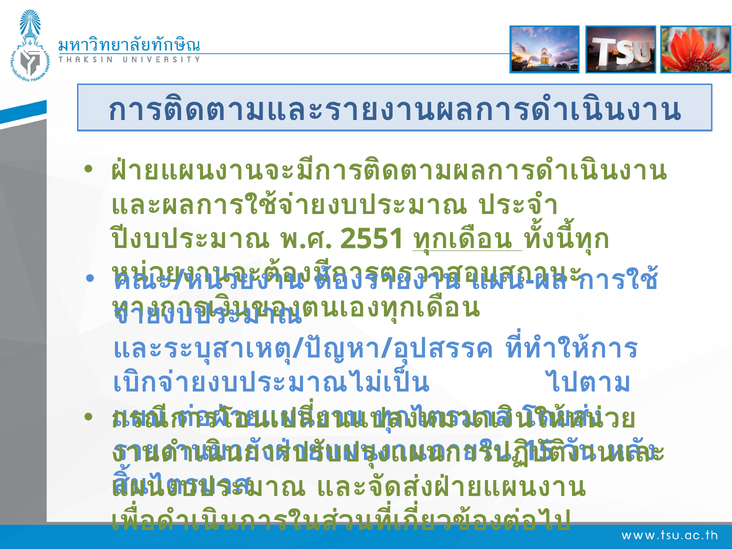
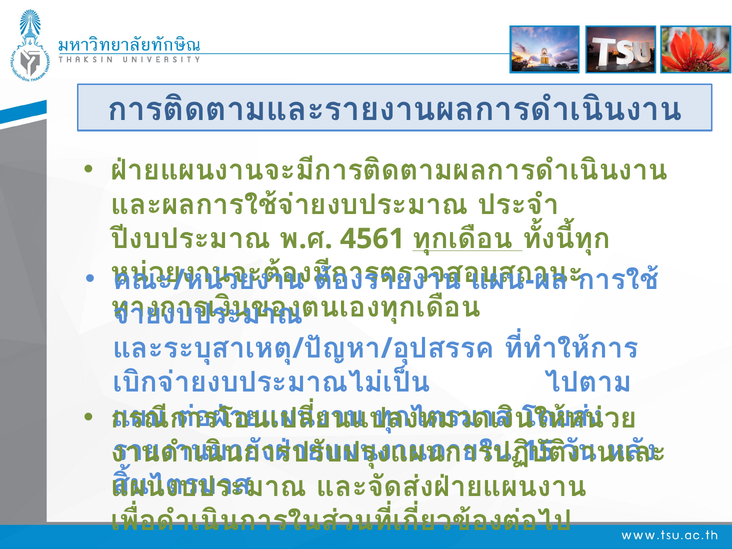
2551: 2551 -> 4561 (372, 239)
